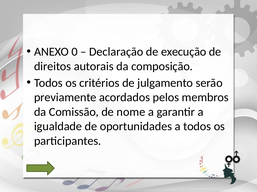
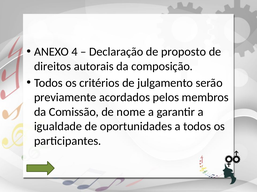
0: 0 -> 4 (75, 52)
execução: execução -> proposto (184, 52)
